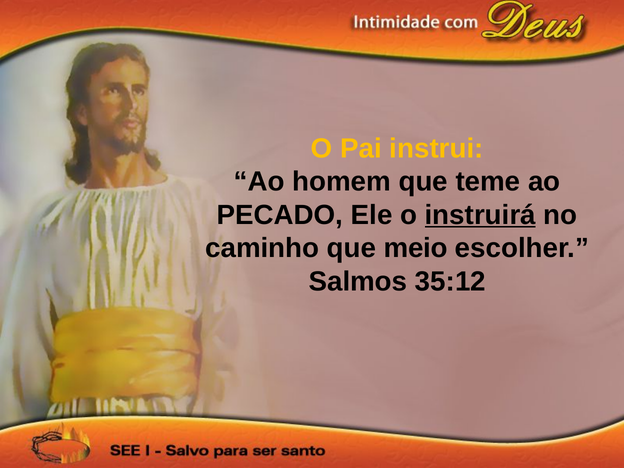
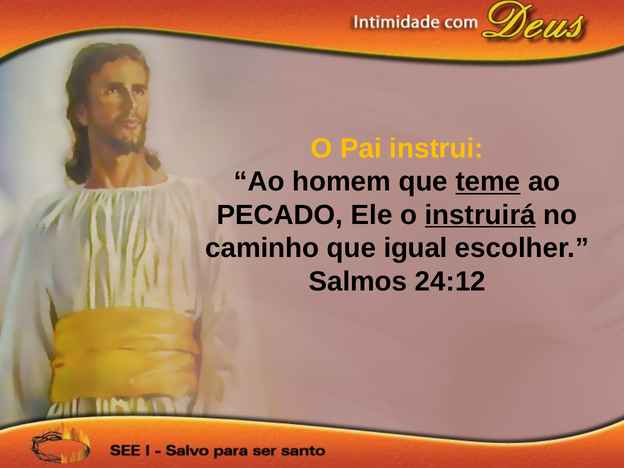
teme underline: none -> present (488, 182)
meio: meio -> igual (416, 248)
35:12: 35:12 -> 24:12 (450, 282)
